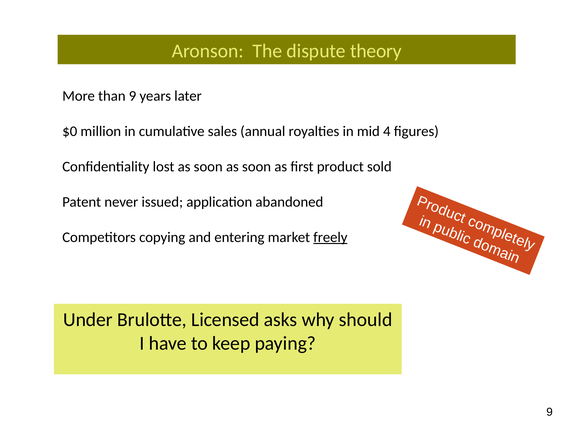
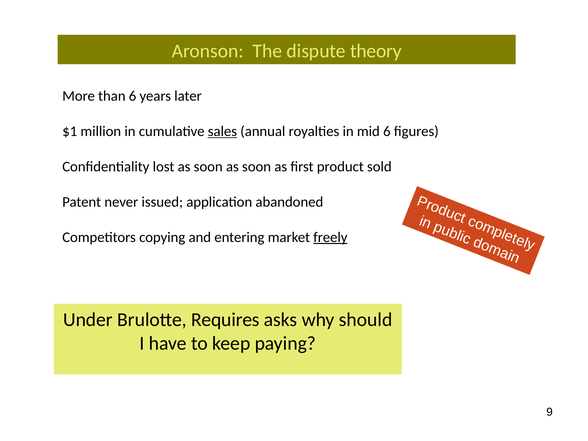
than 9: 9 -> 6 (133, 96)
$0: $0 -> $1 (70, 131)
sales underline: none -> present (222, 131)
mid 4: 4 -> 6 (387, 131)
Licensed: Licensed -> Requires (225, 320)
